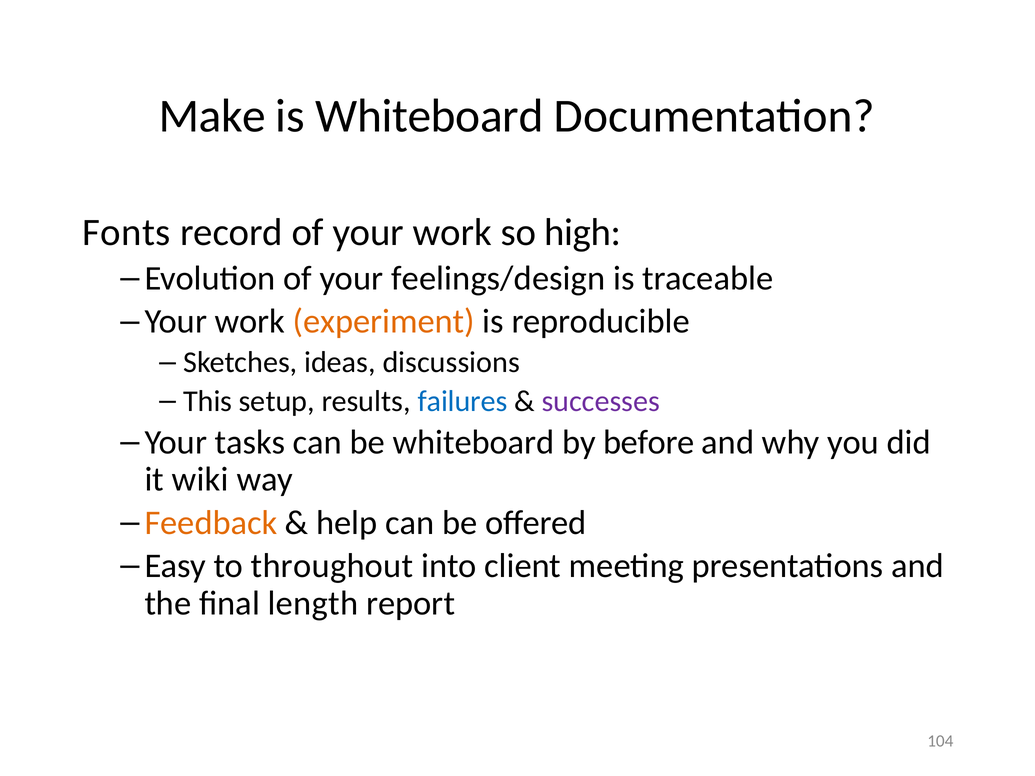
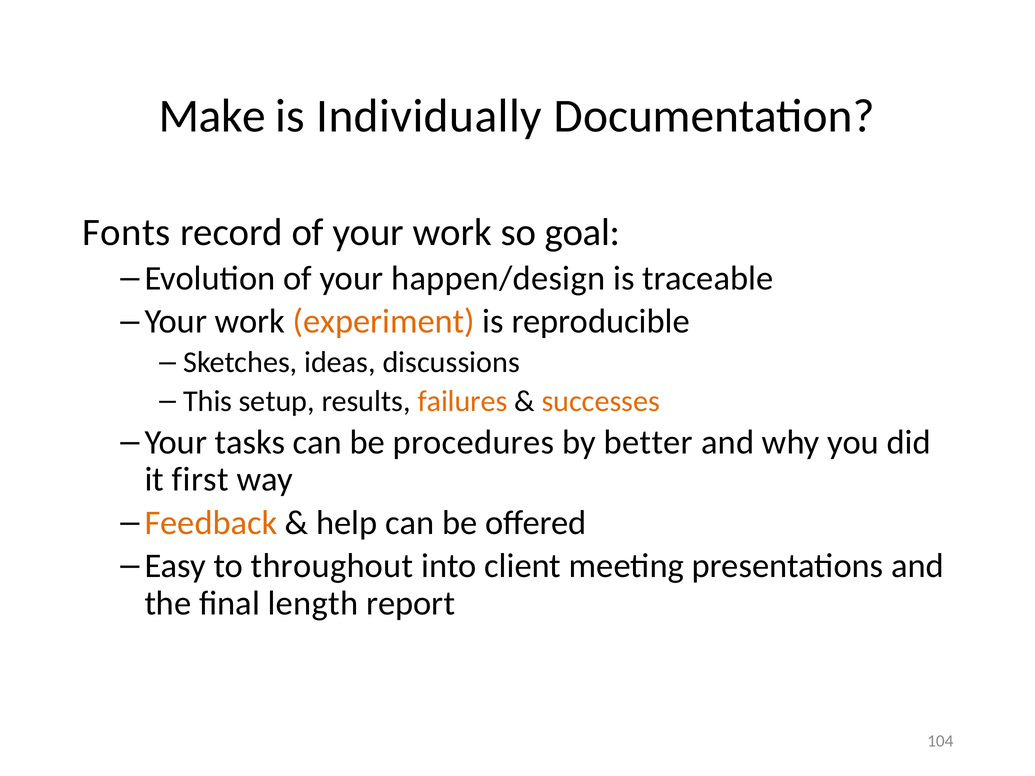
is Whiteboard: Whiteboard -> Individually (429, 116)
high: high -> goal (583, 233)
feelings/design: feelings/design -> happen/design (498, 278)
failures colour: blue -> orange (462, 401)
successes colour: purple -> orange (601, 401)
be whiteboard: whiteboard -> procedures (473, 442)
before: before -> better (648, 442)
wiki: wiki -> first (200, 480)
